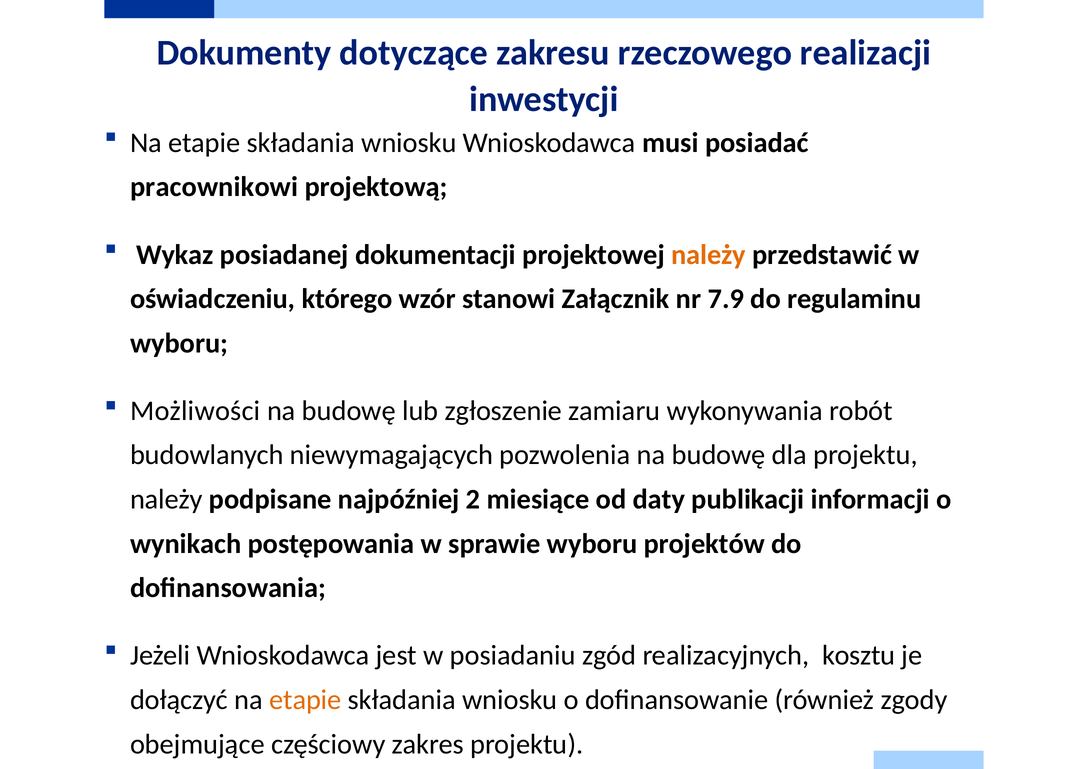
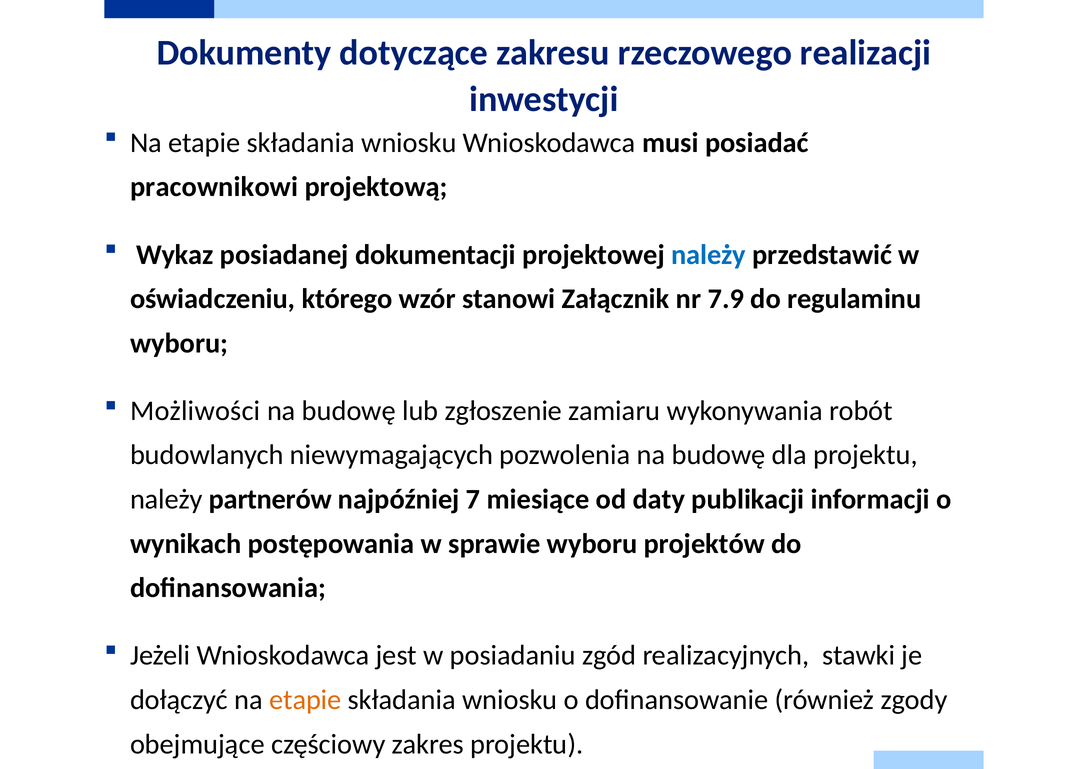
należy colour: orange -> blue (709, 255)
podpisane: podpisane -> partnerów (270, 500)
2: 2 -> 7 (473, 500)
kosztu: kosztu -> stawki (859, 656)
